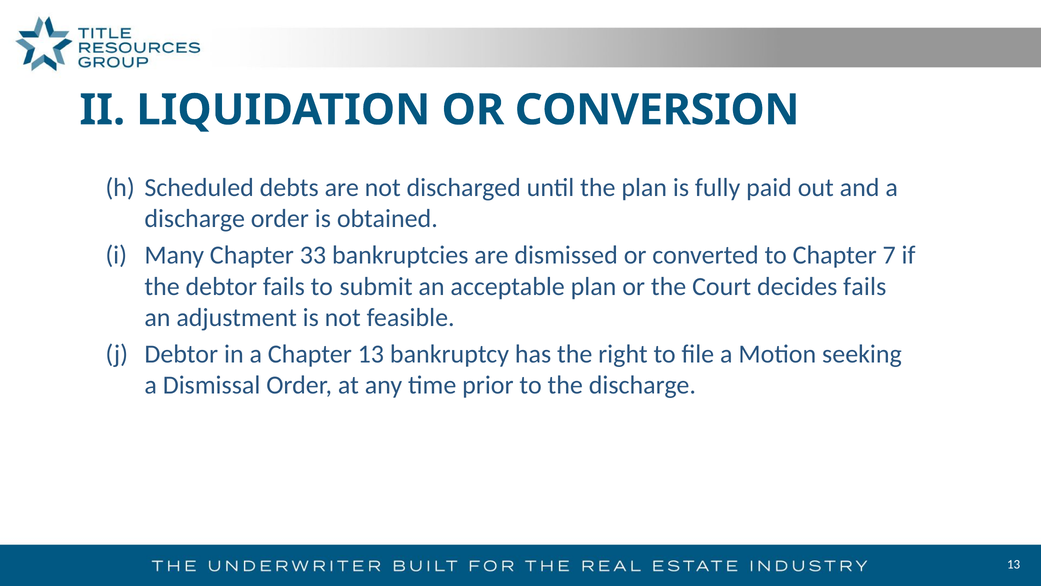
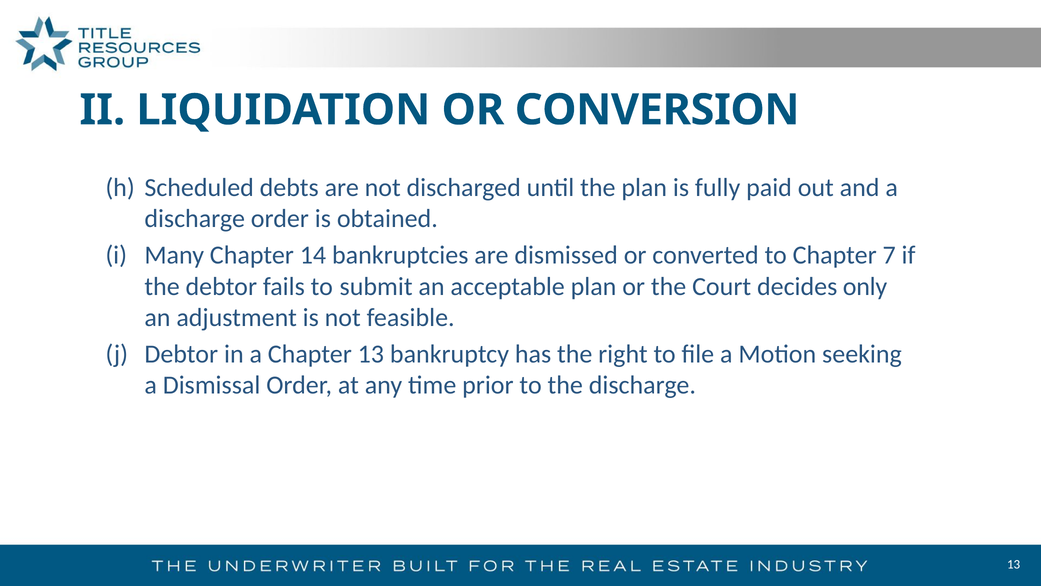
33: 33 -> 14 (313, 255)
decides fails: fails -> only (865, 286)
